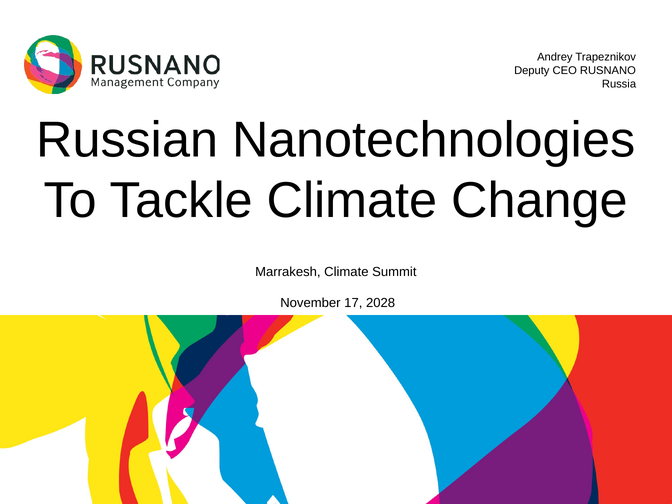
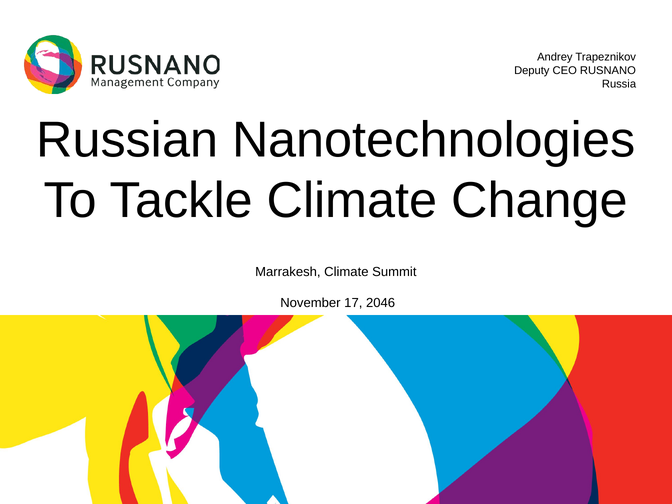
2028: 2028 -> 2046 (381, 303)
